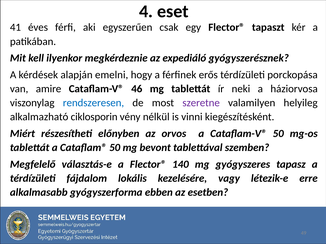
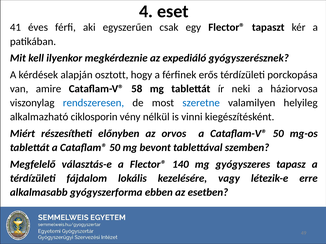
emelni: emelni -> osztott (112, 75)
46: 46 -> 58 (137, 89)
szeretne colour: purple -> blue (201, 103)
